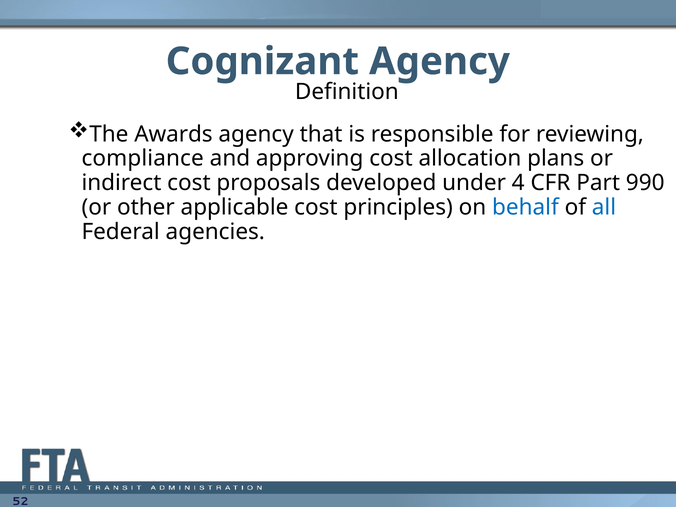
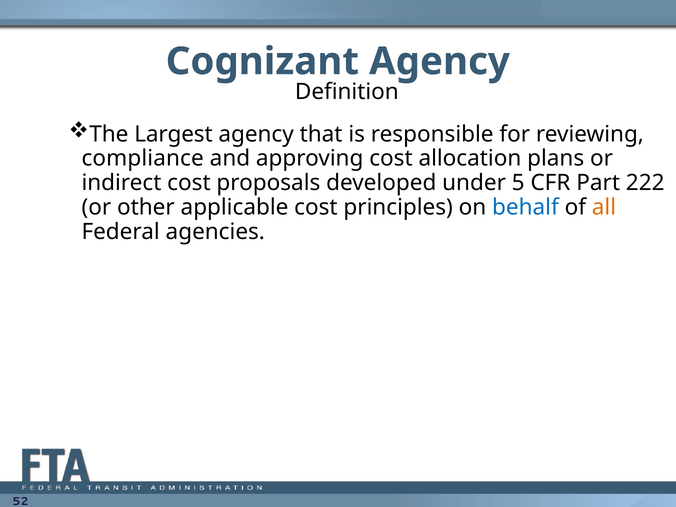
Awards: Awards -> Largest (173, 134)
4: 4 -> 5 (518, 183)
990: 990 -> 222 (645, 183)
all colour: blue -> orange (604, 207)
